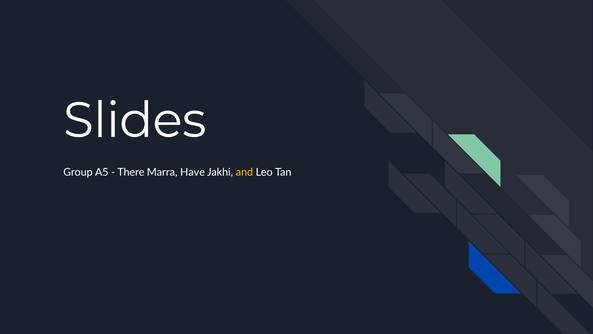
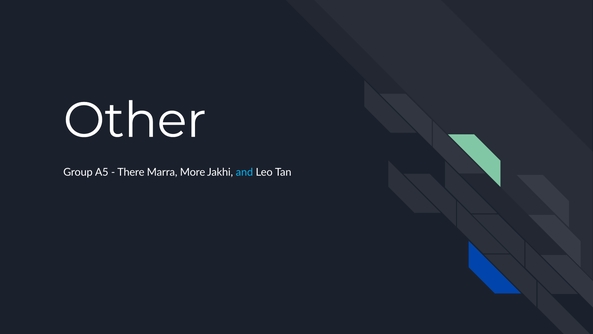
Slides: Slides -> Other (135, 120)
Have: Have -> More (193, 172)
and colour: yellow -> light blue (244, 172)
